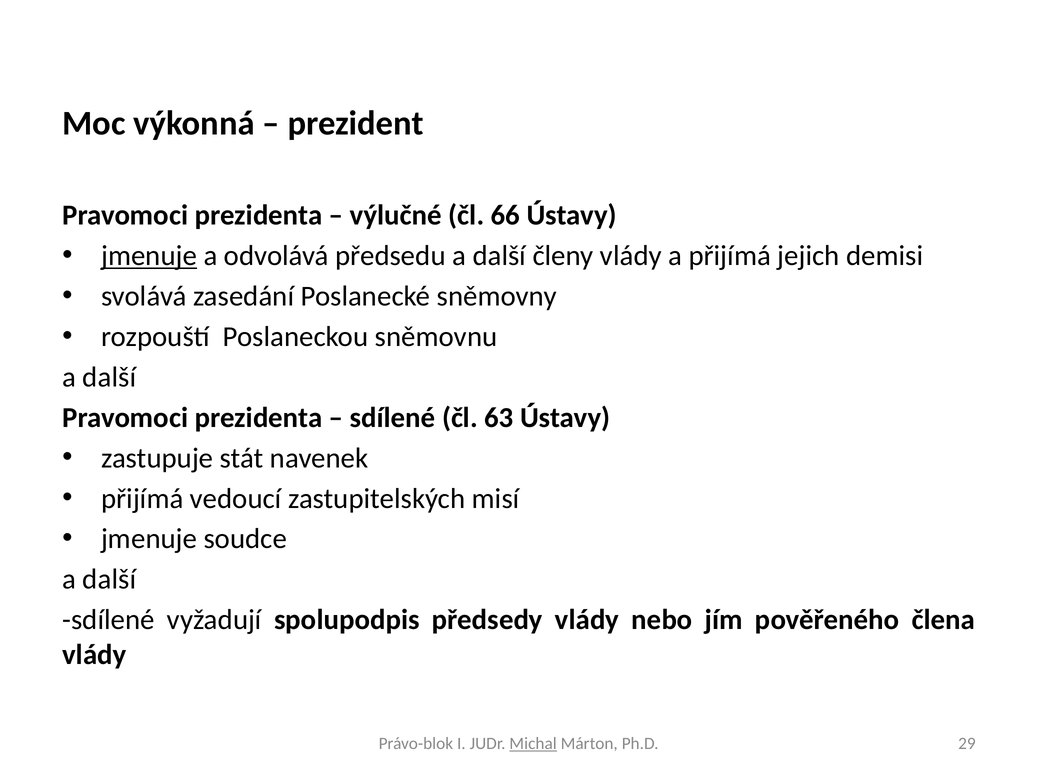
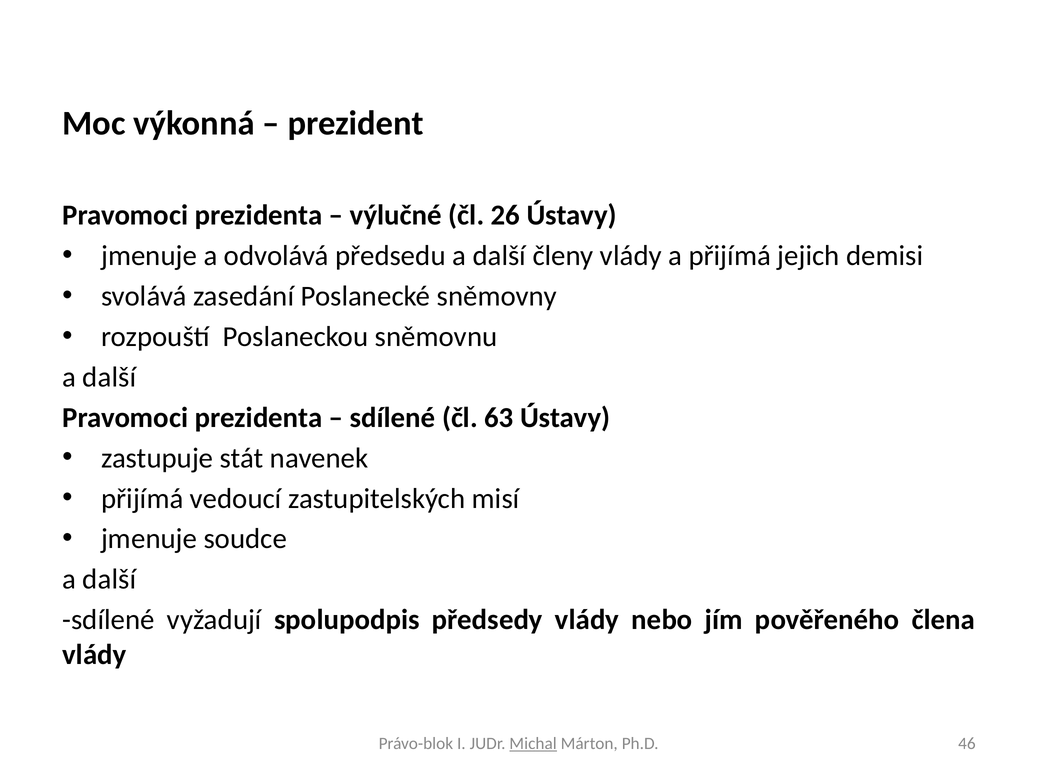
66: 66 -> 26 (505, 215)
jmenuje underline: present -> none (149, 256)
29: 29 -> 46 (967, 743)
